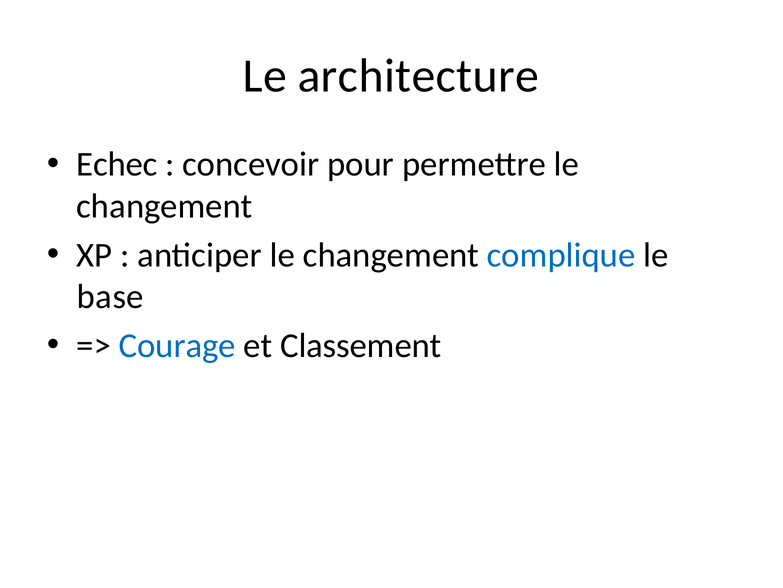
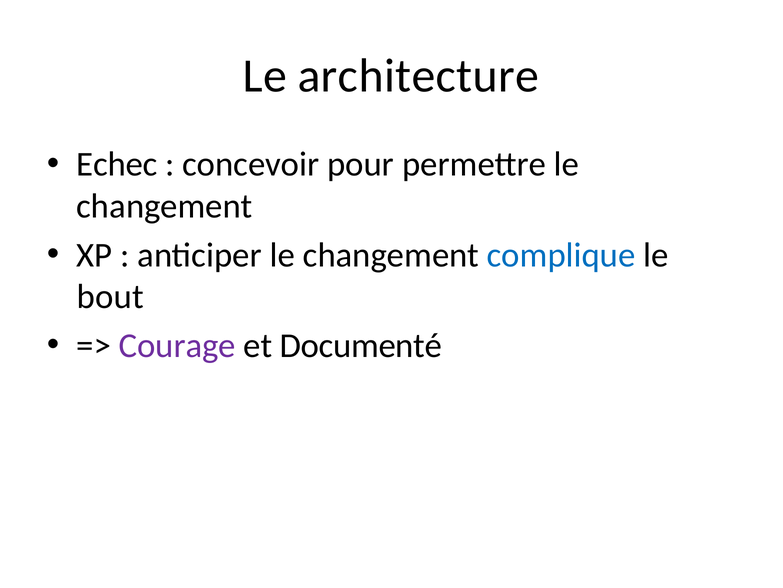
base: base -> bout (110, 297)
Courage colour: blue -> purple (177, 345)
Classement: Classement -> Documenté (361, 345)
